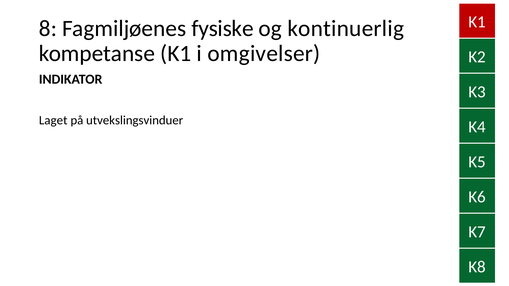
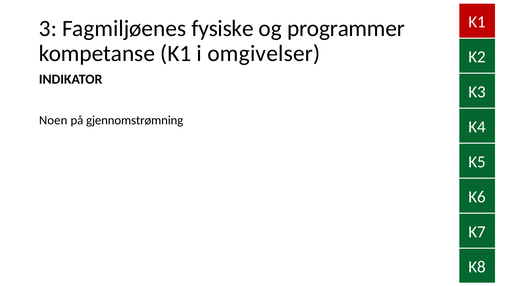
8: 8 -> 3 (48, 28)
kontinuerlig: kontinuerlig -> programmer (346, 28)
Laget: Laget -> Noen (53, 121)
utvekslingsvinduer: utvekslingsvinduer -> gjennomstrømning (135, 121)
